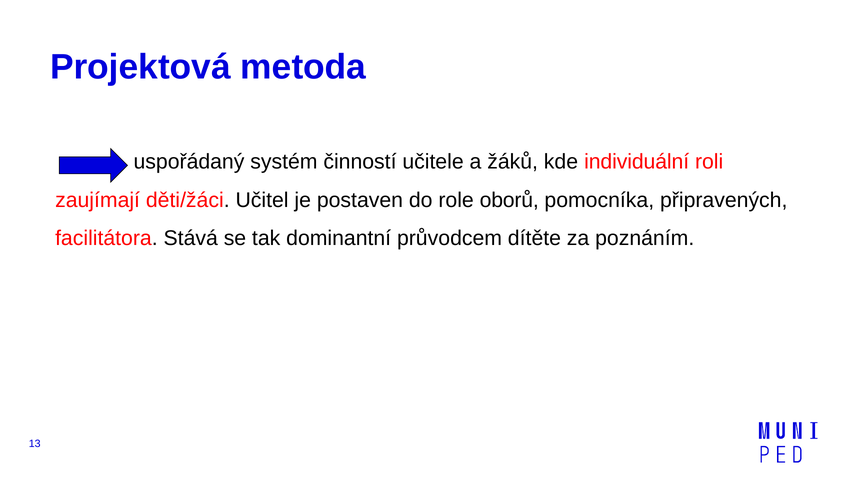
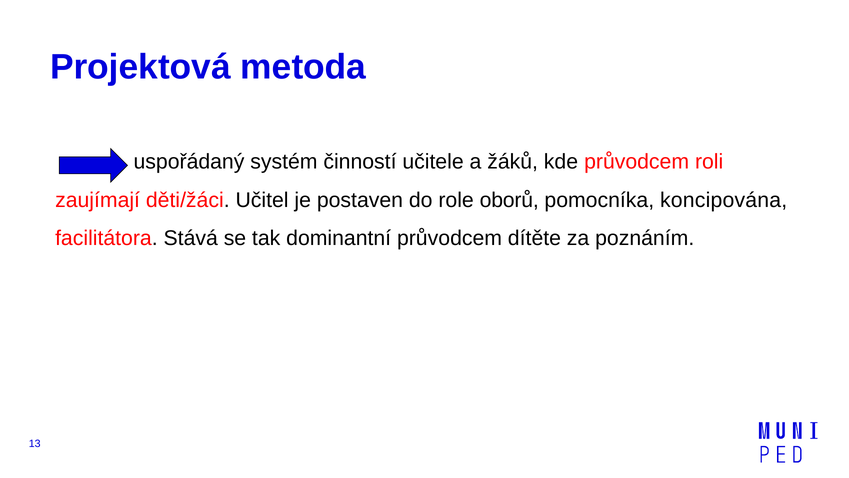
kde individuální: individuální -> průvodcem (637, 162)
připravených: připravených -> koncipována (724, 200)
